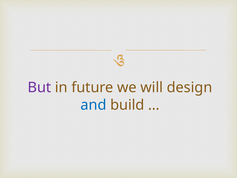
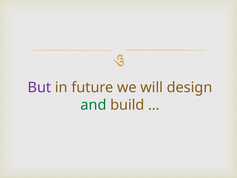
and colour: blue -> green (93, 105)
